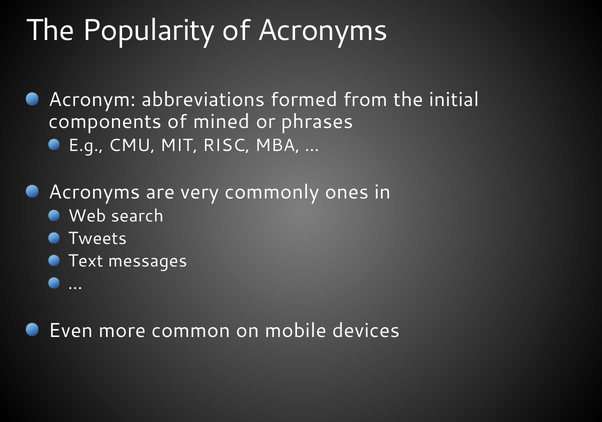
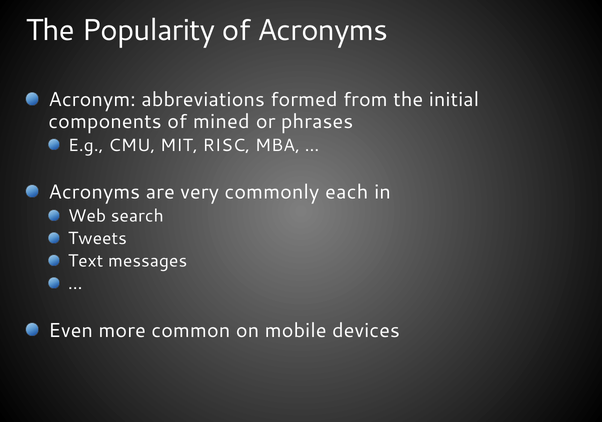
ones: ones -> each (347, 192)
